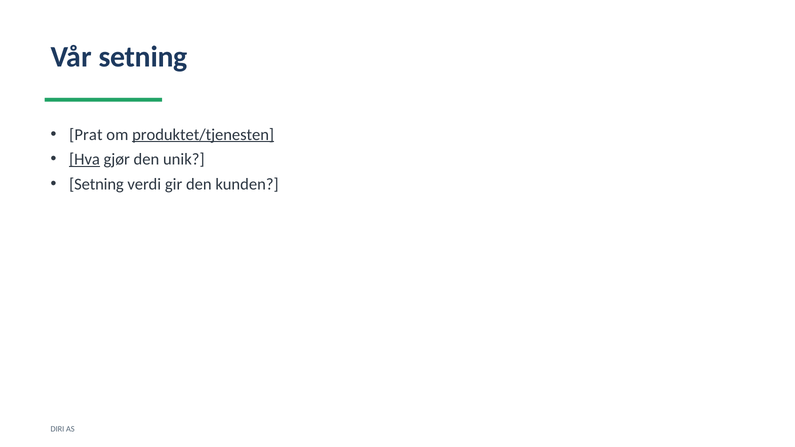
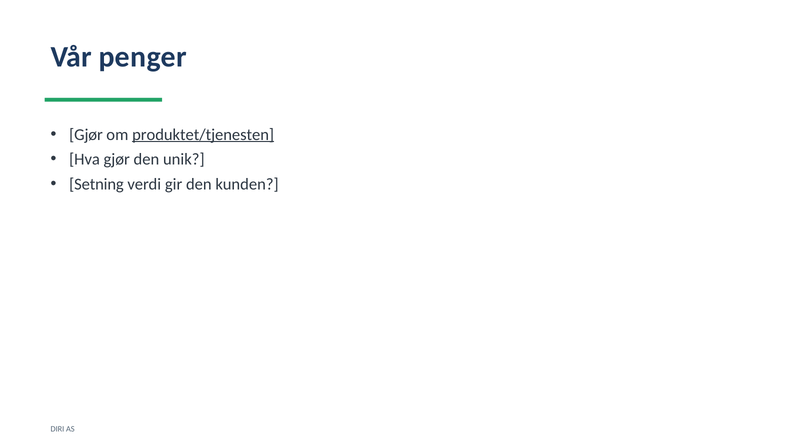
Vår setning: setning -> penger (143, 57)
Prat: Prat -> Gjør (86, 135)
Hva underline: present -> none (85, 160)
